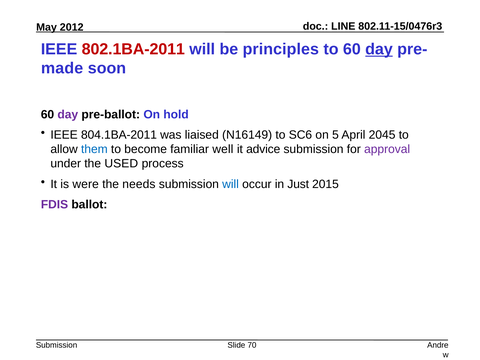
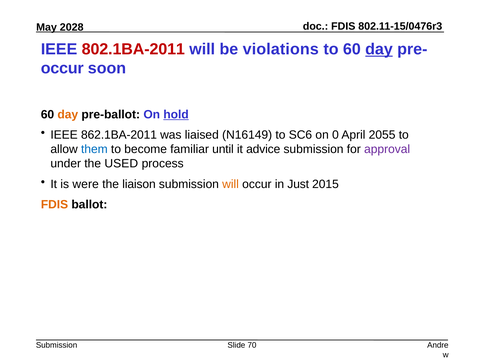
LINE: LINE -> FDIS (343, 26)
2012: 2012 -> 2028 (72, 27)
principles: principles -> violations (281, 49)
made: made -> occur (62, 68)
day colour: purple -> orange (68, 114)
hold underline: none -> present (176, 114)
804.1BA-2011: 804.1BA-2011 -> 862.1BA-2011 (119, 135)
5: 5 -> 0 (335, 135)
2045: 2045 -> 2055 (382, 135)
well: well -> until (223, 149)
needs: needs -> liaison (139, 184)
will colour: blue -> orange (231, 184)
FDIS colour: purple -> orange (54, 204)
